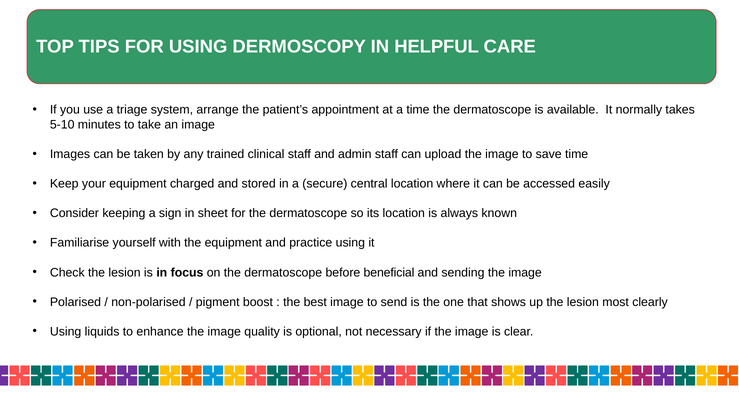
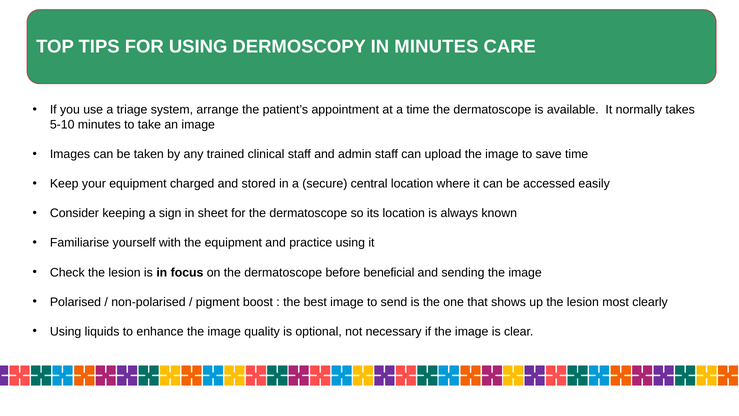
IN HELPFUL: HELPFUL -> MINUTES (436, 47)
